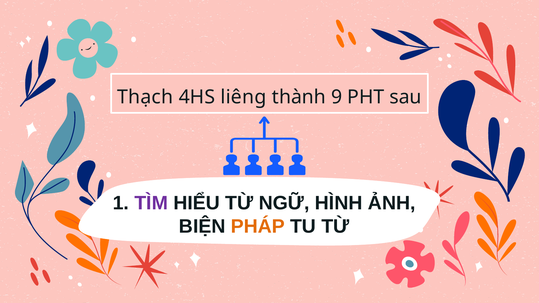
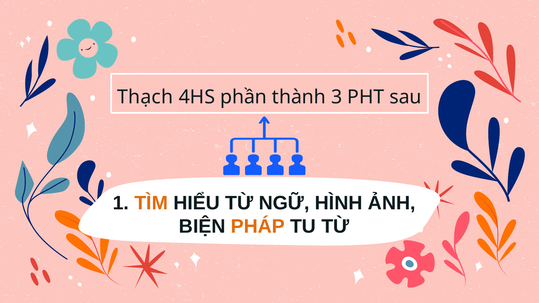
liêng: liêng -> phần (244, 97)
9: 9 -> 3 (337, 97)
TÌM colour: purple -> orange (151, 203)
